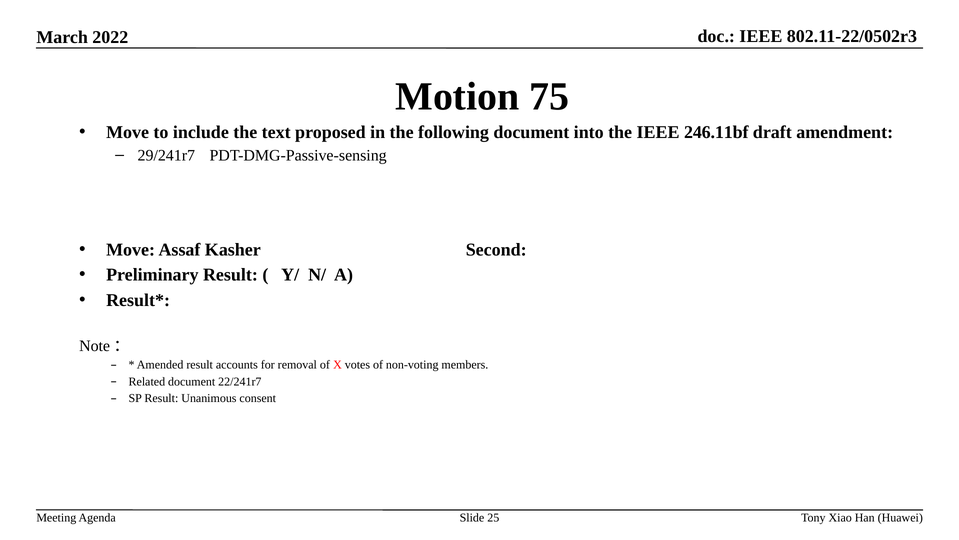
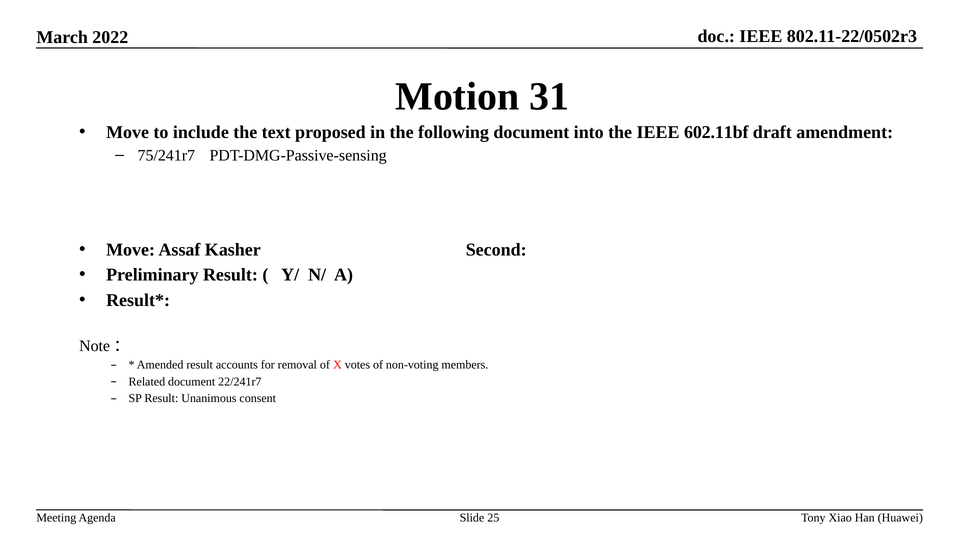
75: 75 -> 31 (549, 96)
246.11bf: 246.11bf -> 602.11bf (716, 132)
29/241r7: 29/241r7 -> 75/241r7 (166, 155)
